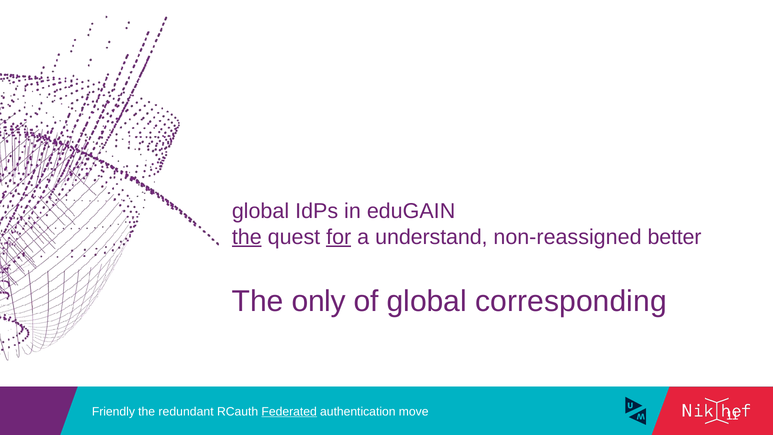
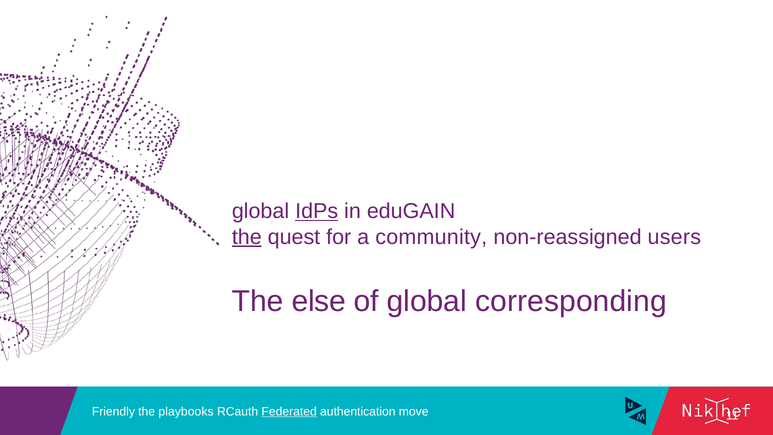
IdPs underline: none -> present (317, 211)
for underline: present -> none (339, 237)
understand: understand -> community (431, 237)
better: better -> users (674, 237)
only: only -> else (319, 301)
redundant: redundant -> playbooks (186, 411)
